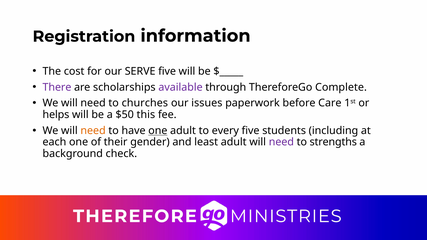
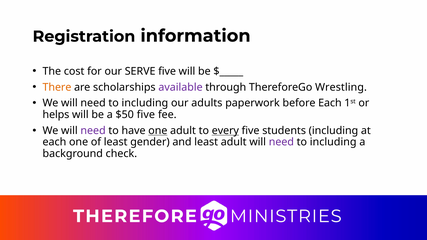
There colour: purple -> orange (57, 87)
Complete: Complete -> Wrestling (341, 87)
churches: churches -> including (145, 103)
issues: issues -> adults (207, 103)
before Care: Care -> Each (330, 103)
$50 this: this -> five (146, 115)
need colour: orange -> purple (93, 131)
every underline: none -> present (225, 131)
of their: their -> least (116, 142)
strengths: strengths -> including (333, 142)
